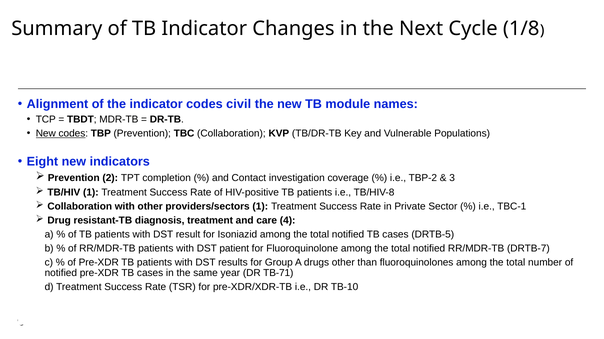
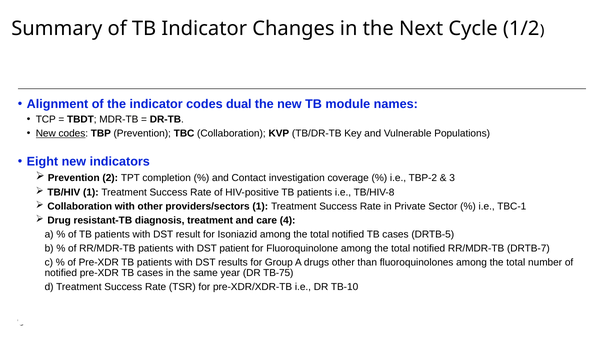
1/8: 1/8 -> 1/2 (521, 29)
civil: civil -> dual (239, 104)
TB-71: TB-71 -> TB-75 (278, 274)
